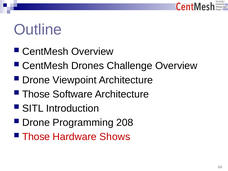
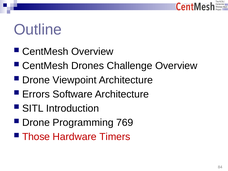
Those: Those -> Errors (36, 94)
208: 208 -> 769 (125, 123)
Shows: Shows -> Timers (115, 137)
